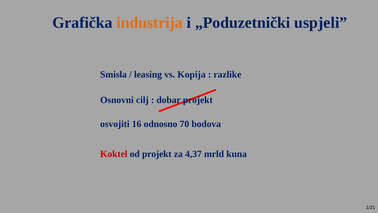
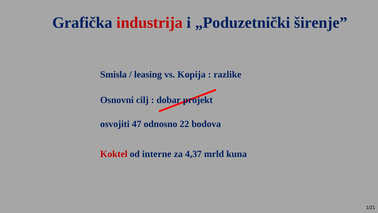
industrija colour: orange -> red (150, 23)
uspjeli: uspjeli -> širenje (321, 23)
16: 16 -> 47 (137, 124)
70: 70 -> 22 (184, 124)
od projekt: projekt -> interne (157, 154)
